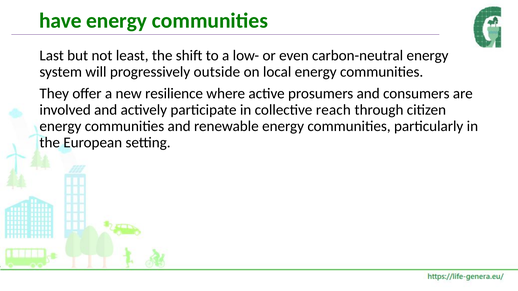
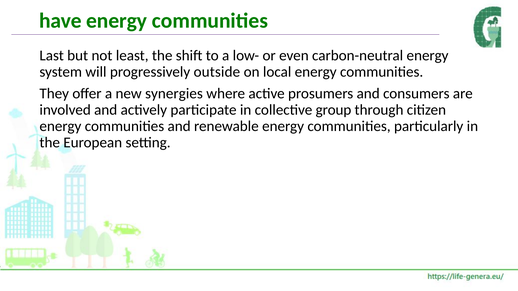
resilience: resilience -> synergies (174, 94)
reach: reach -> group (333, 110)
